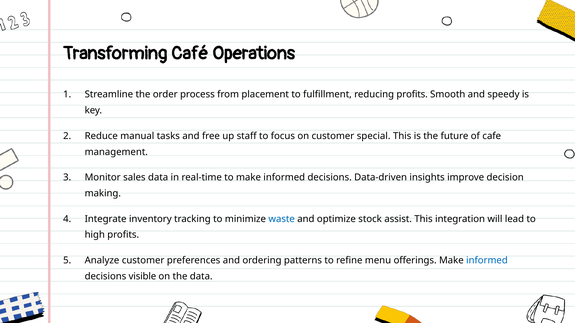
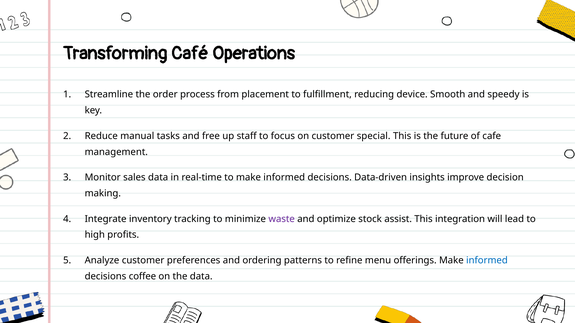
reducing profits: profits -> device (412, 95)
waste colour: blue -> purple (282, 219)
visible: visible -> coffee (142, 277)
